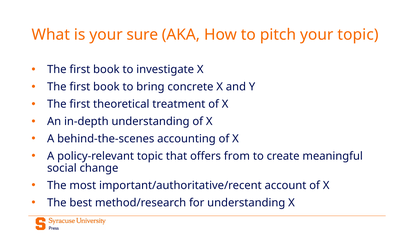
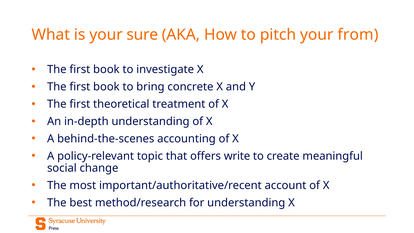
your topic: topic -> from (358, 35)
from: from -> write (237, 156)
